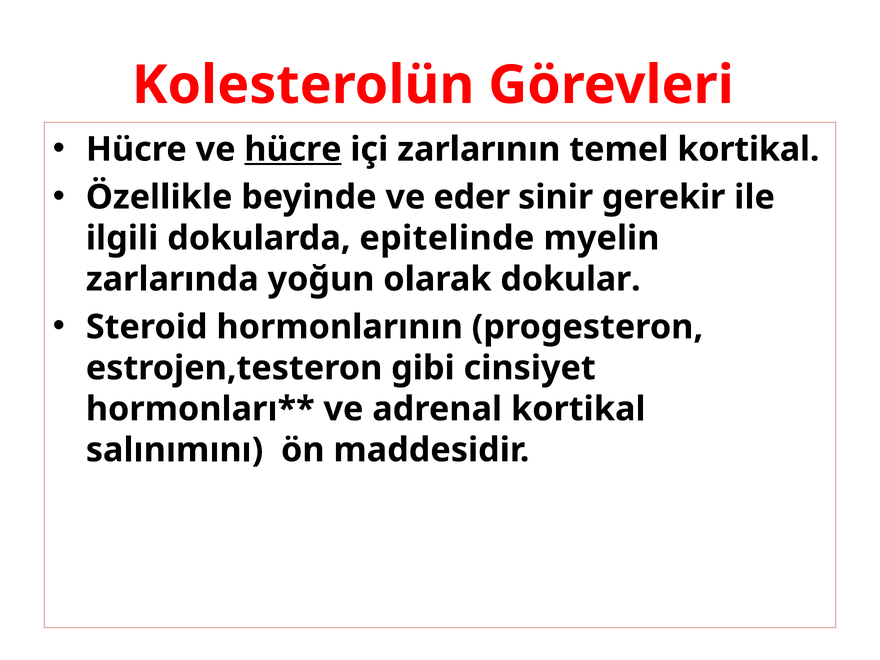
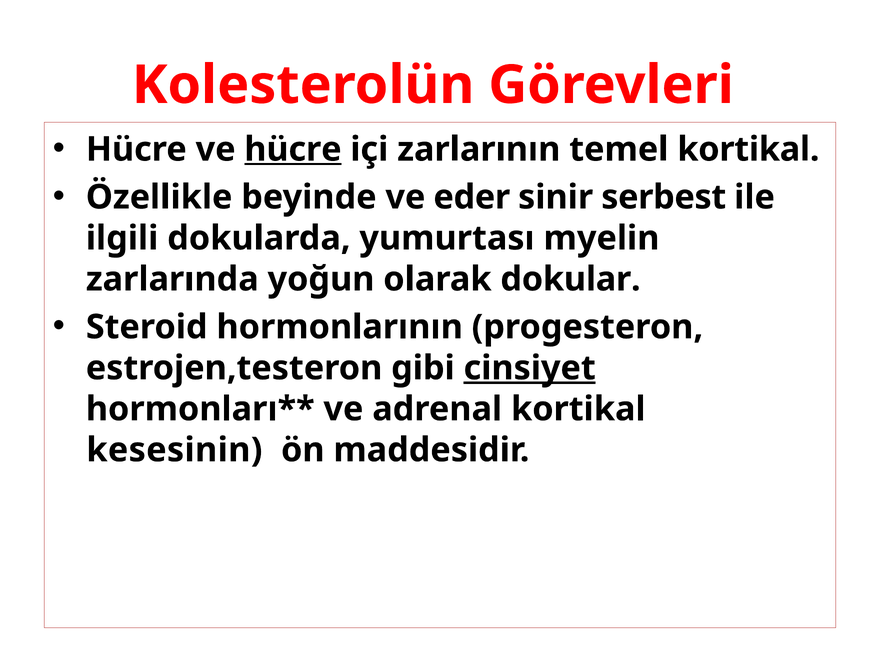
gerekir: gerekir -> serbest (664, 197)
epitelinde: epitelinde -> yumurtası (447, 238)
cinsiyet underline: none -> present (530, 368)
salınımını: salınımını -> kesesinin (174, 450)
